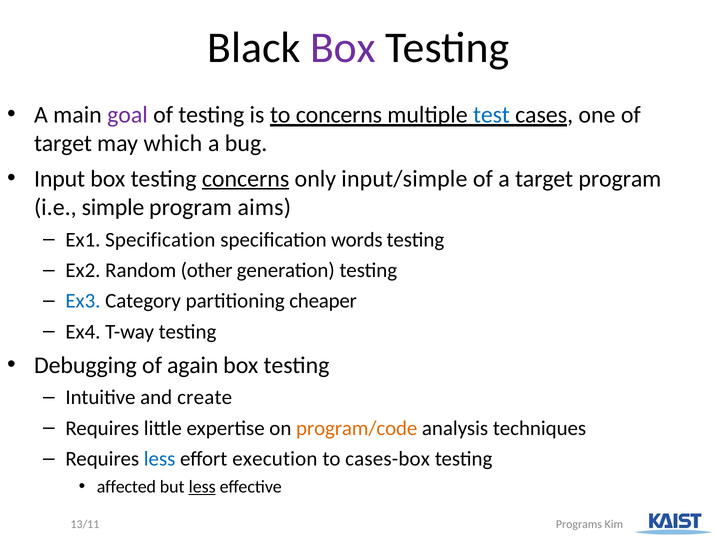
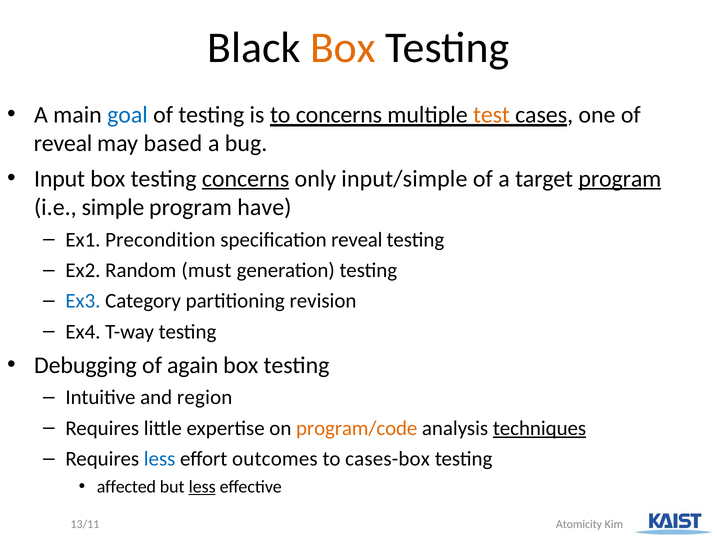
Box colour: purple -> orange (343, 48)
goal colour: purple -> blue (127, 115)
test colour: blue -> orange (491, 115)
target: target -> reveal (63, 143)
which: which -> based (173, 143)
program underline: none -> present (620, 179)
aims: aims -> have (264, 207)
Ex1 Specification: Specification -> Precondition (160, 240)
specification words: words -> reveal (357, 240)
other: other -> must (206, 270)
cheaper: cheaper -> revision (323, 301)
create: create -> region (205, 397)
techniques underline: none -> present (540, 428)
execution: execution -> outcomes (275, 459)
Programs: Programs -> Atomicity (579, 524)
